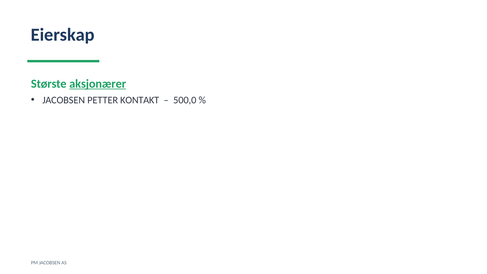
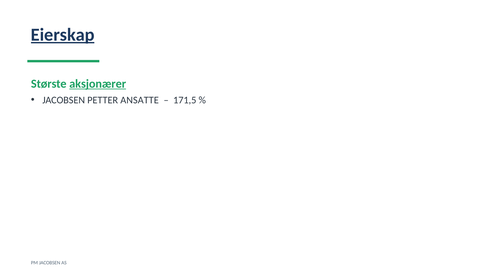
Eierskap underline: none -> present (63, 35)
KONTAKT: KONTAKT -> ANSATTE (140, 100)
500,0: 500,0 -> 171,5 (185, 100)
